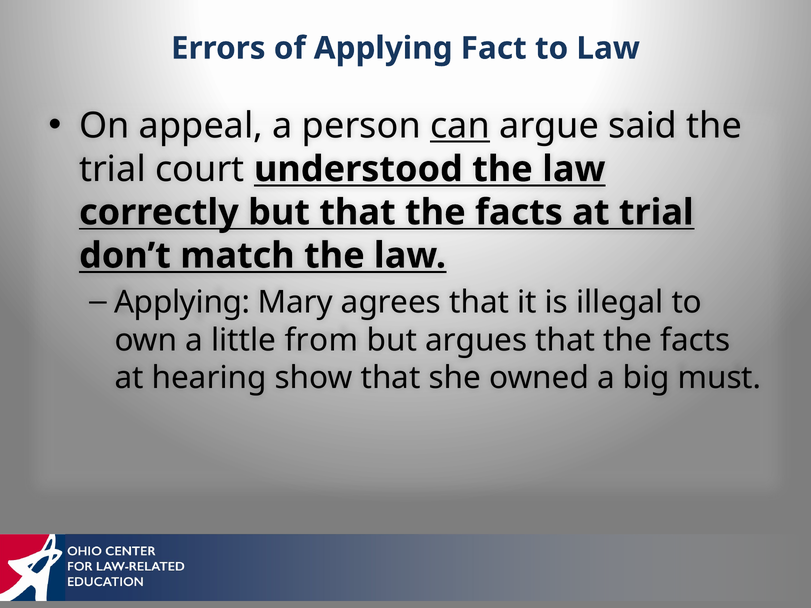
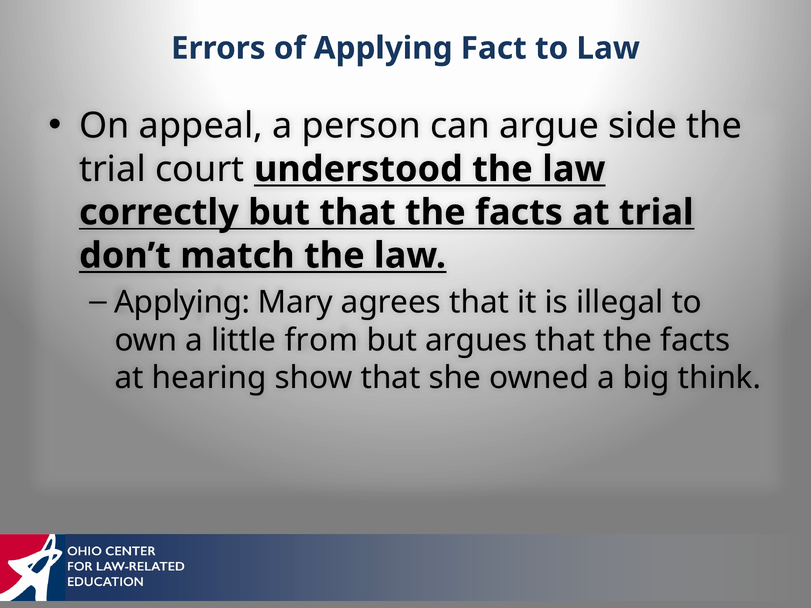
can underline: present -> none (460, 126)
said: said -> side (643, 126)
must: must -> think (719, 378)
